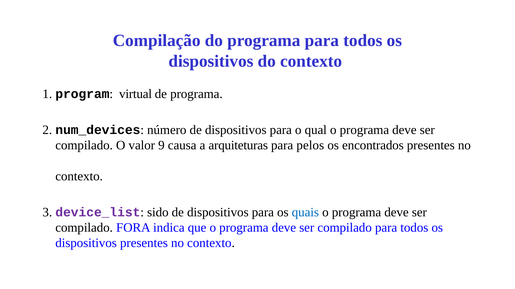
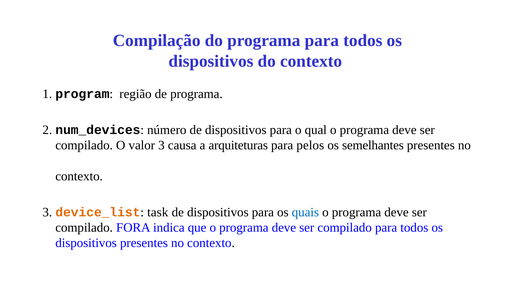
virtual: virtual -> região (135, 94)
valor 9: 9 -> 3 (161, 146)
encontrados: encontrados -> semelhantes (373, 146)
device_list colour: purple -> orange (98, 213)
sido: sido -> task (158, 213)
